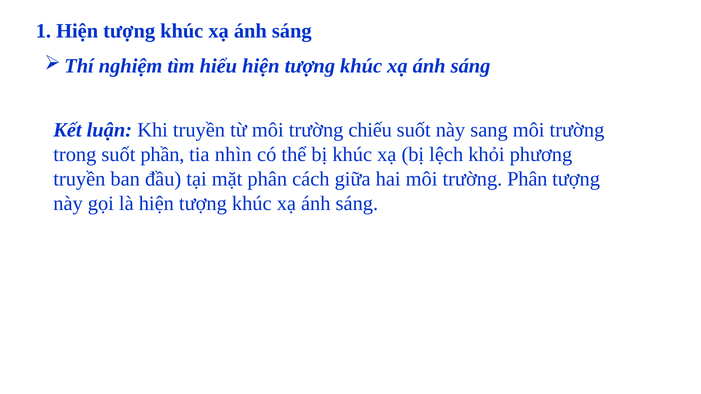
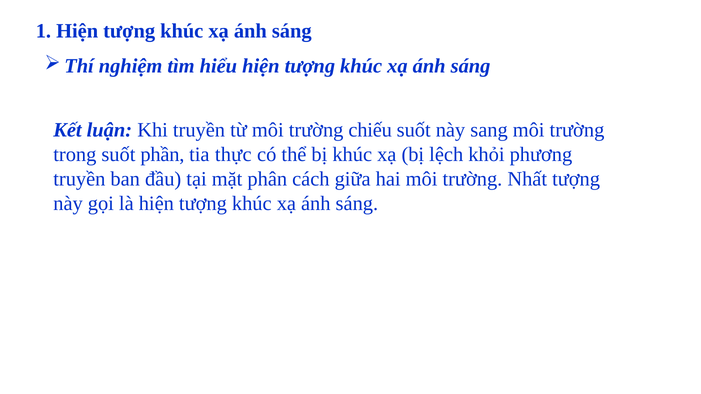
nhìn: nhìn -> thực (233, 155)
trường Phân: Phân -> Nhất (527, 179)
